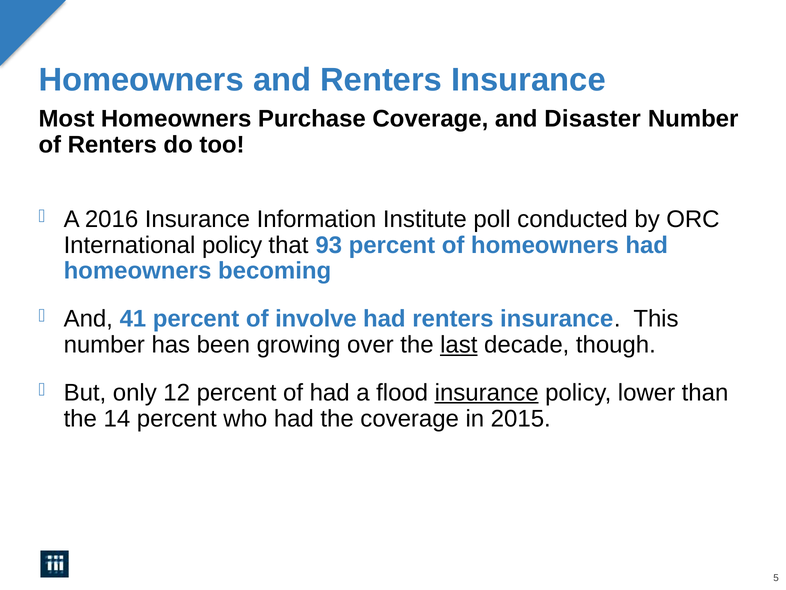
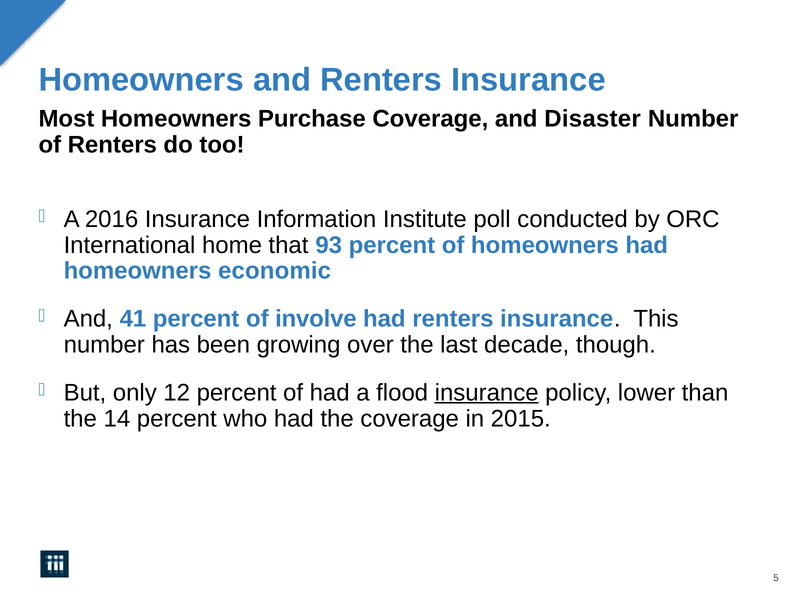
International policy: policy -> home (232, 245)
becoming: becoming -> economic (275, 271)
last underline: present -> none (459, 345)
